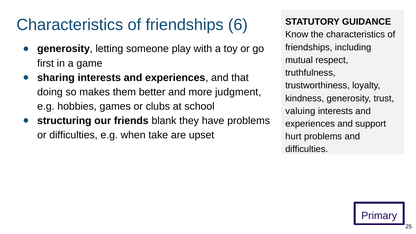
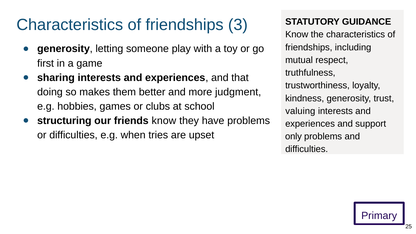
6: 6 -> 3 (238, 25)
friends blank: blank -> know (164, 121)
take: take -> tries (158, 135)
hurt: hurt -> only (293, 137)
